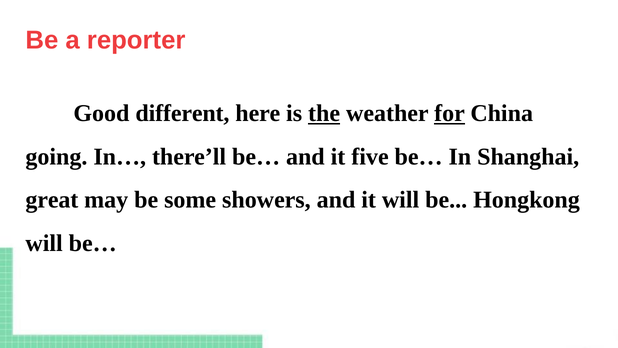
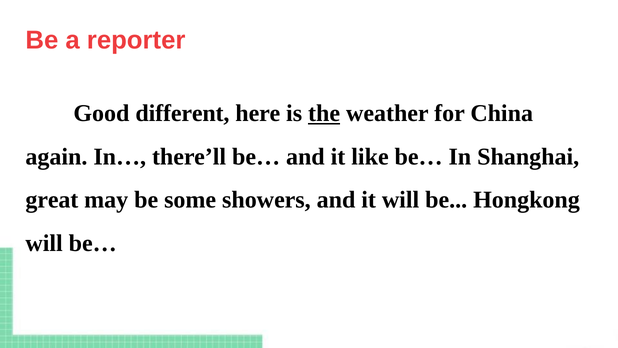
for underline: present -> none (449, 113)
going: going -> again (56, 157)
five: five -> like (370, 157)
